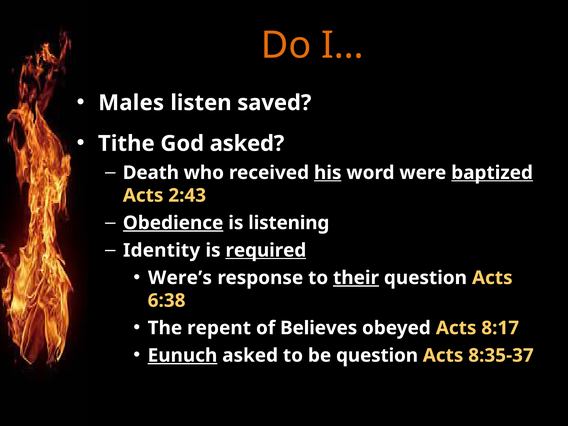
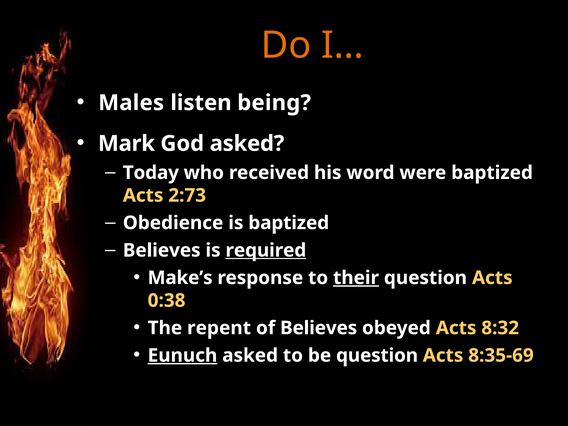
saved: saved -> being (274, 103)
Tithe: Tithe -> Mark (126, 144)
Death: Death -> Today (151, 173)
his underline: present -> none (328, 173)
baptized underline: present -> none (492, 173)
2:43: 2:43 -> 2:73 (187, 195)
Obedience underline: present -> none (173, 223)
is listening: listening -> baptized (289, 223)
Identity: Identity -> Believes (162, 250)
Were’s: Were’s -> Make’s (180, 278)
6:38: 6:38 -> 0:38 (167, 301)
8:17: 8:17 -> 8:32 (500, 328)
8:35-37: 8:35-37 -> 8:35-69 (501, 355)
